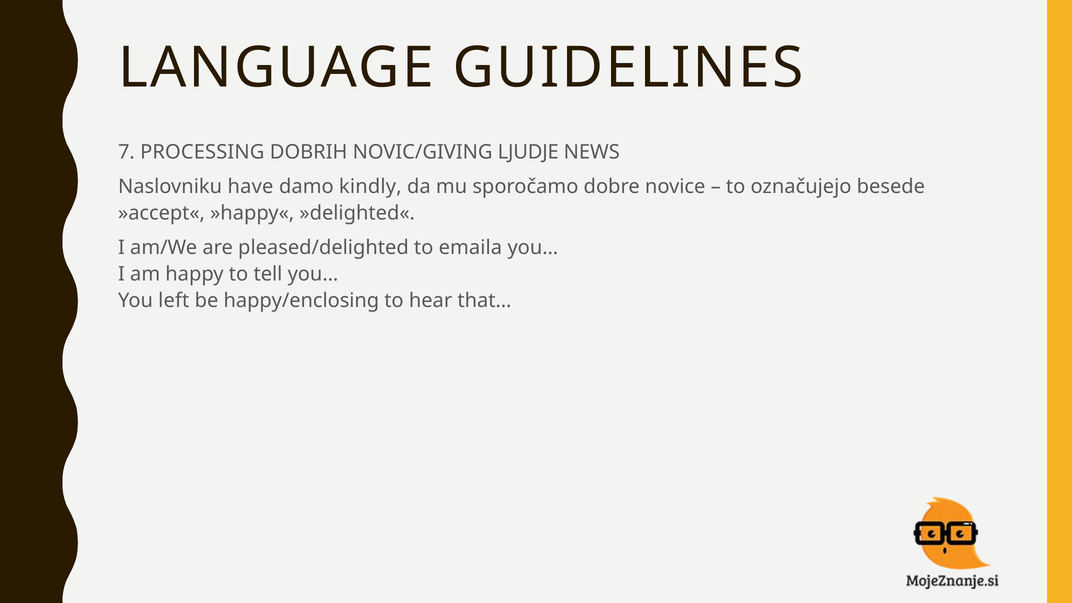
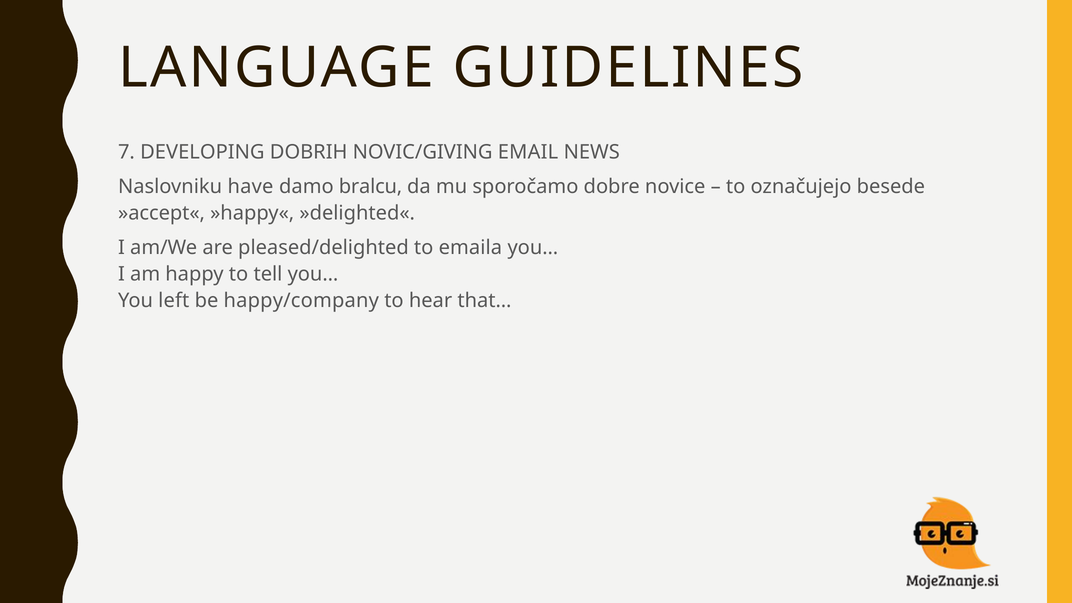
PROCESSING: PROCESSING -> DEVELOPING (202, 152)
LJUDJE: LJUDJE -> EMAIL (528, 152)
kindly: kindly -> bralcu (371, 187)
happy/enclosing: happy/enclosing -> happy/company (301, 301)
